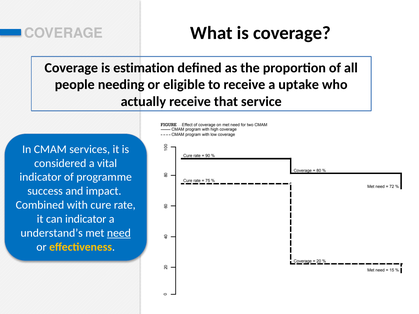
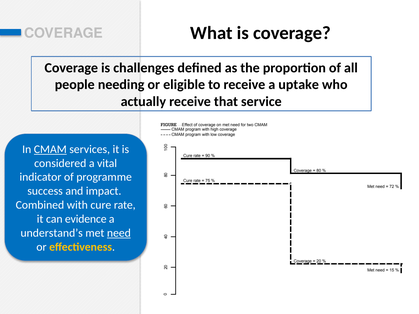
estimation: estimation -> challenges (144, 68)
CMAM underline: none -> present (50, 149)
can indicator: indicator -> evidence (86, 219)
